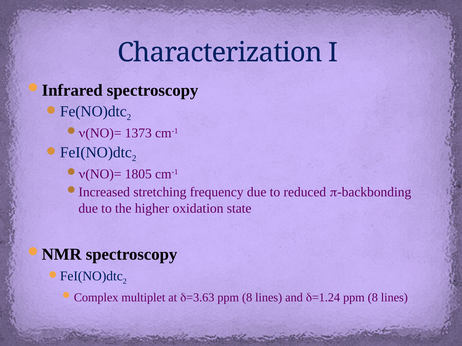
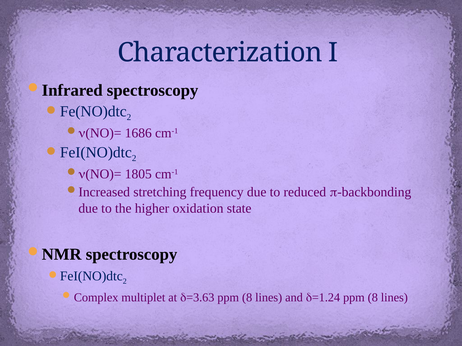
1373: 1373 -> 1686 (138, 133)
